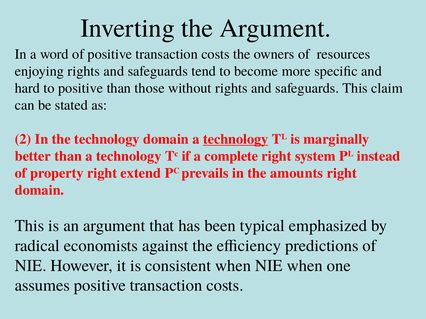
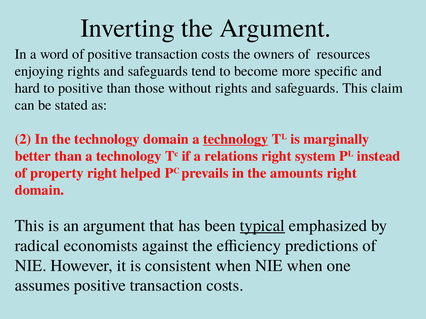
complete: complete -> relations (231, 156)
extend: extend -> helped (141, 173)
typical underline: none -> present (262, 226)
